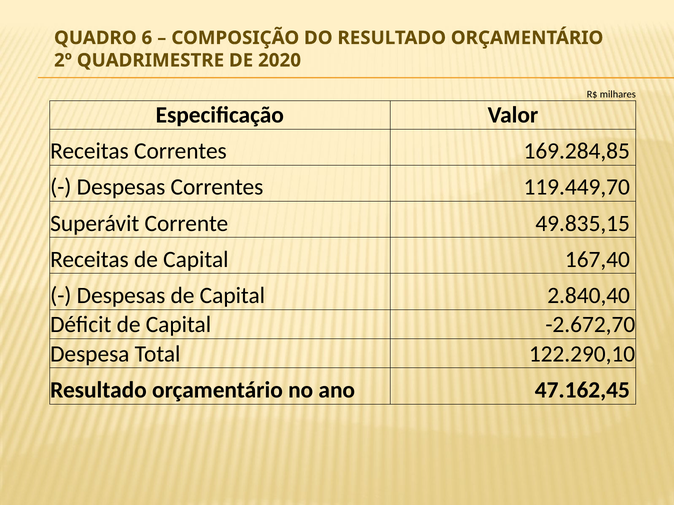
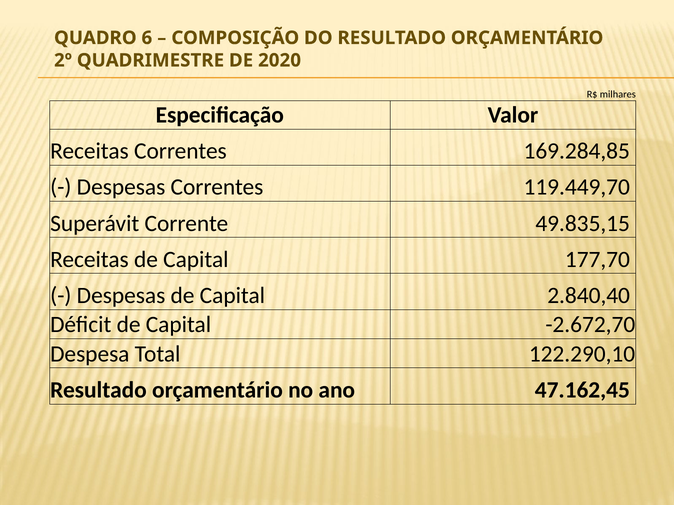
167,40: 167,40 -> 177,70 (597, 260)
